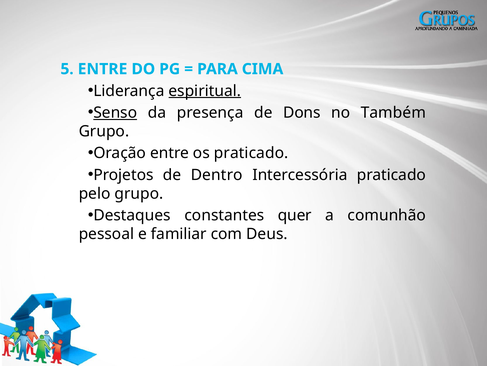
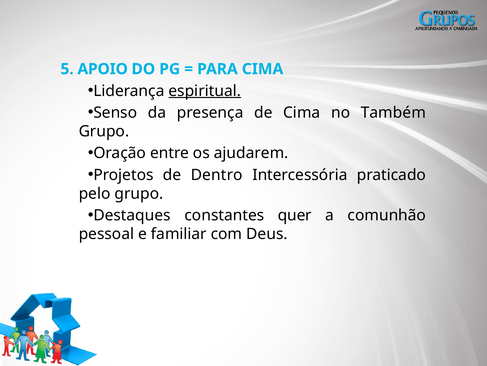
5 ENTRE: ENTRE -> APOIO (103, 69)
Senso underline: present -> none (115, 112)
de Dons: Dons -> Cima (302, 112)
os praticado: praticado -> ajudarem (251, 153)
